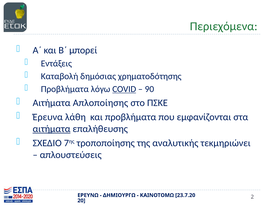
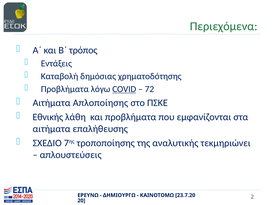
μπορεί: μπορεί -> τρόπος (83, 50)
90: 90 -> 72 (149, 89)
Έρευνα: Έρευνα -> Εθνικής (48, 117)
αιτήματα underline: present -> none (52, 129)
